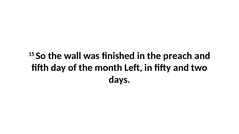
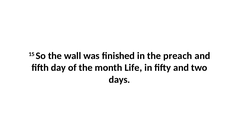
Left: Left -> Life (133, 68)
